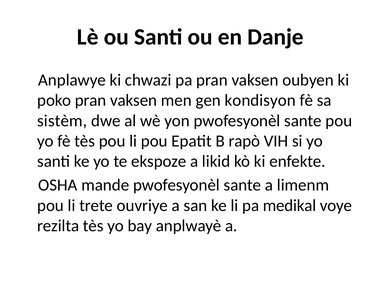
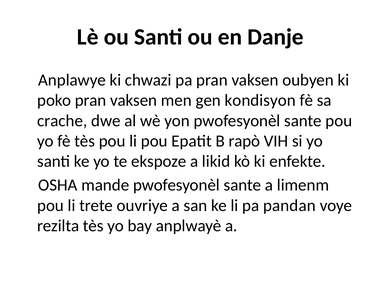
sistèm: sistèm -> crache (62, 121)
medikal: medikal -> pandan (289, 205)
